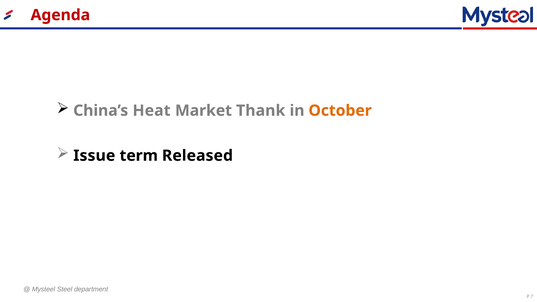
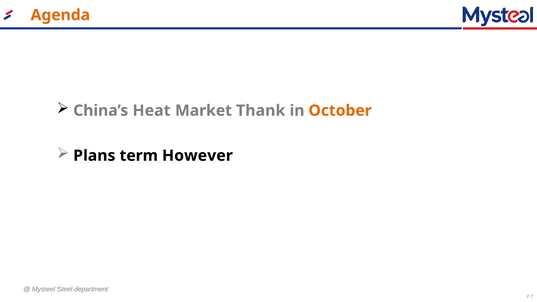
Agenda colour: red -> orange (60, 15)
Issue: Issue -> Plans (94, 156)
Released: Released -> However (197, 156)
